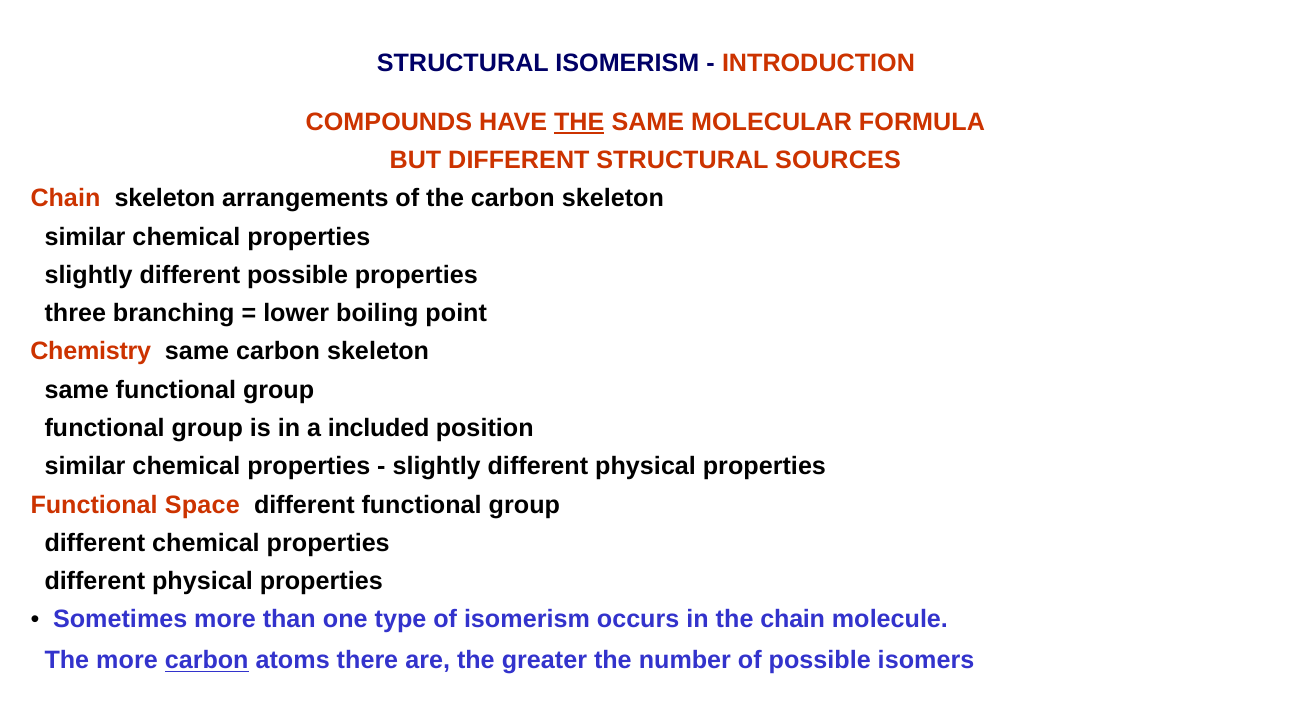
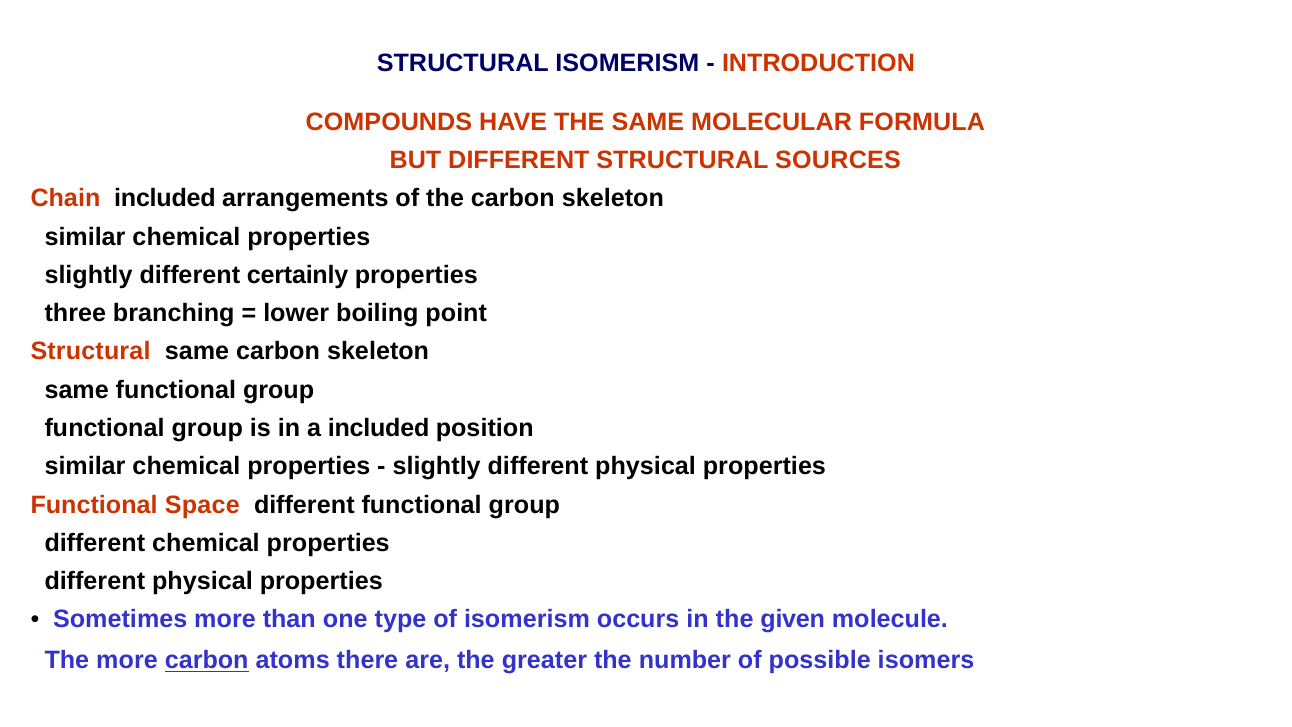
THE underline: present -> none (579, 122)
Chain skeleton: skeleton -> included (165, 199)
different possible: possible -> certainly (298, 275)
Chemistry: Chemistry -> Structural (91, 352)
the chain: chain -> given (793, 619)
